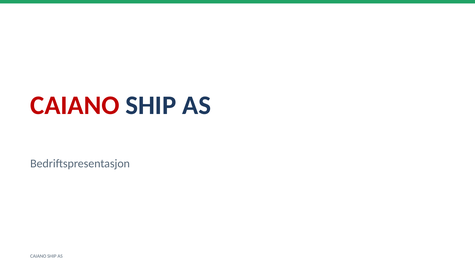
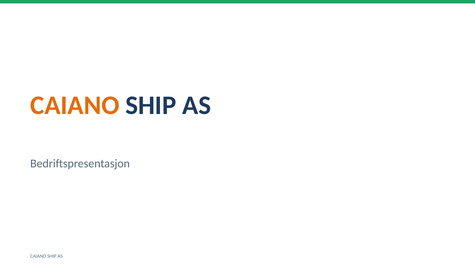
CAIANO colour: red -> orange (75, 105)
